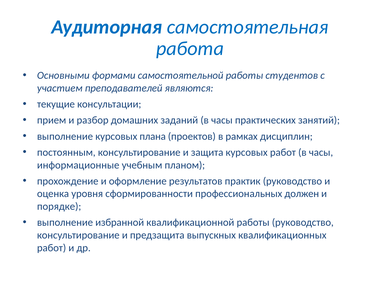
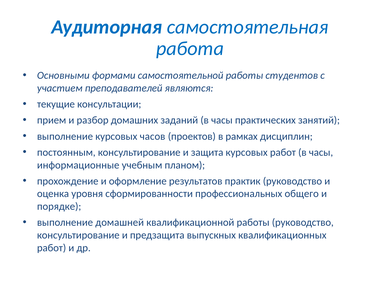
плана: плана -> часов (153, 136)
должен: должен -> общего (302, 194)
избранной: избранной -> домашней (120, 222)
